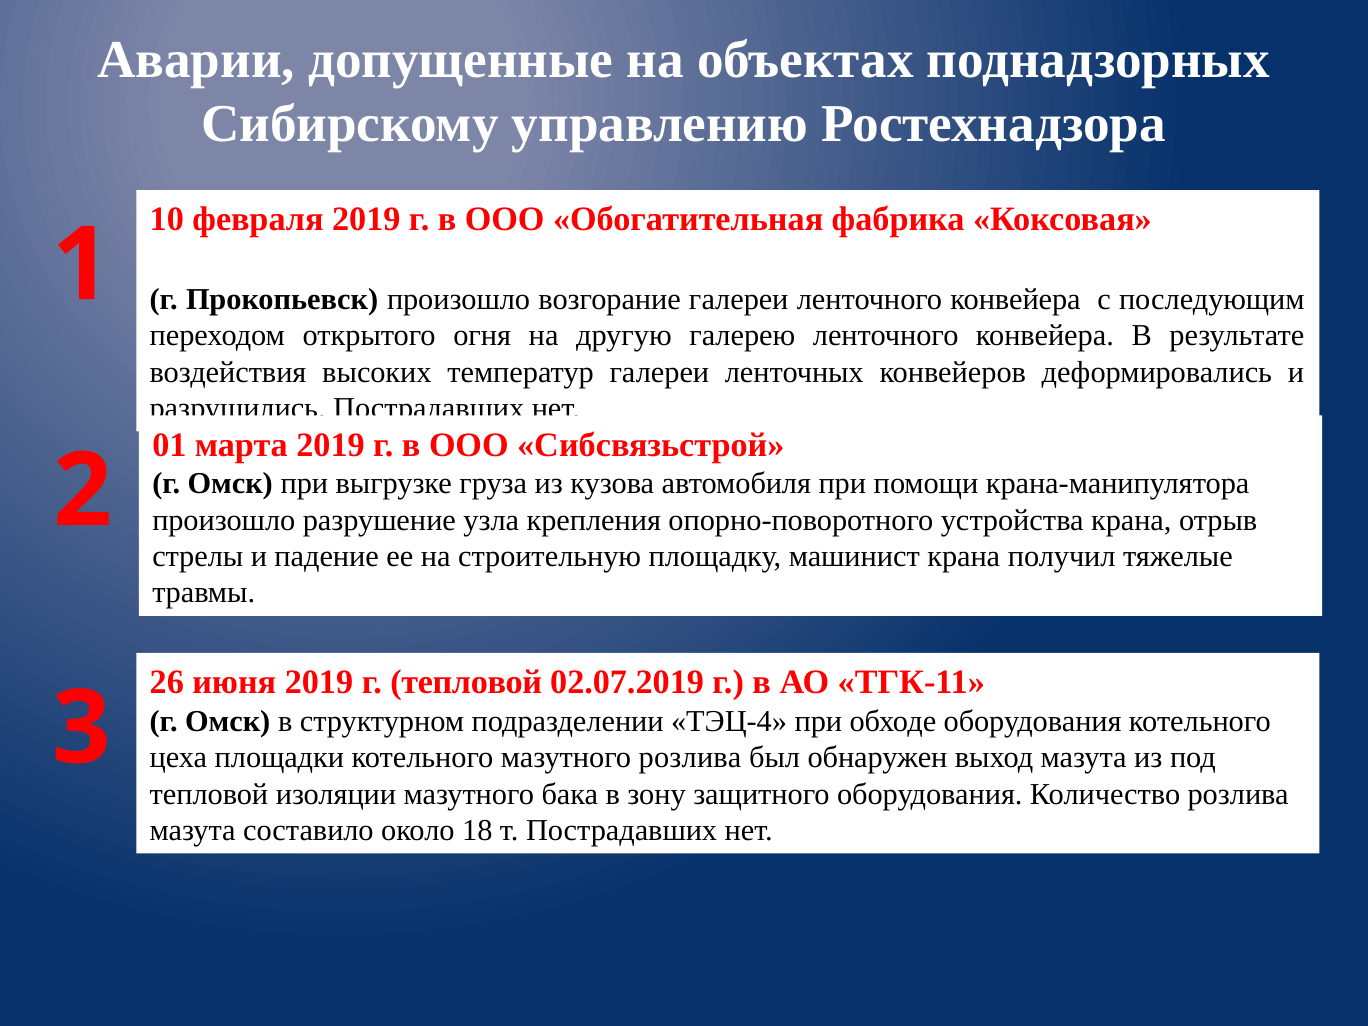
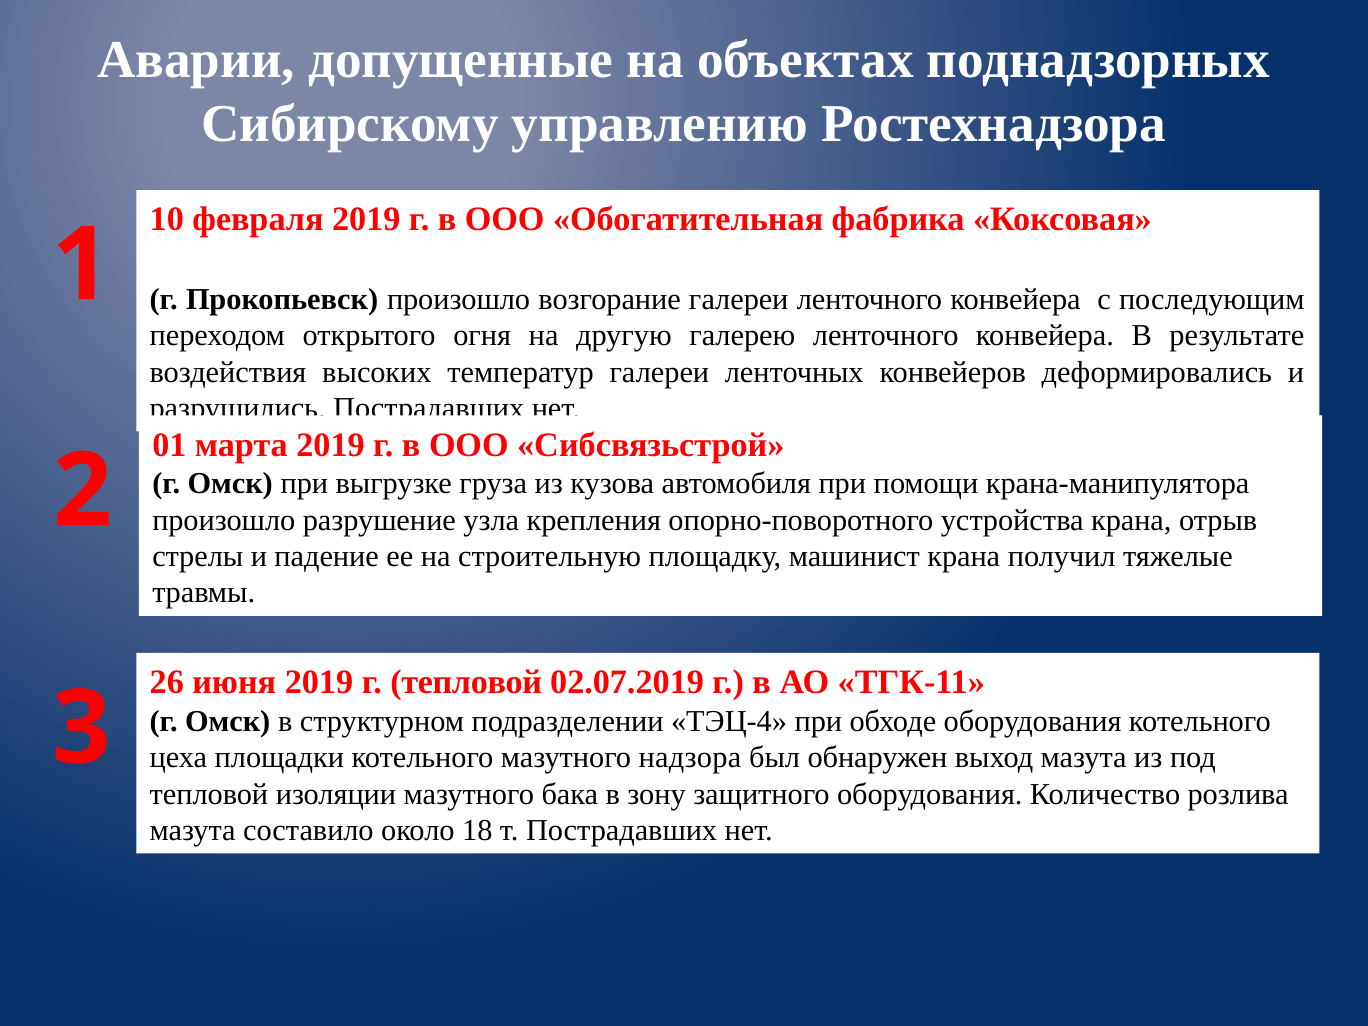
мазутного розлива: розлива -> надзора (690, 758)
